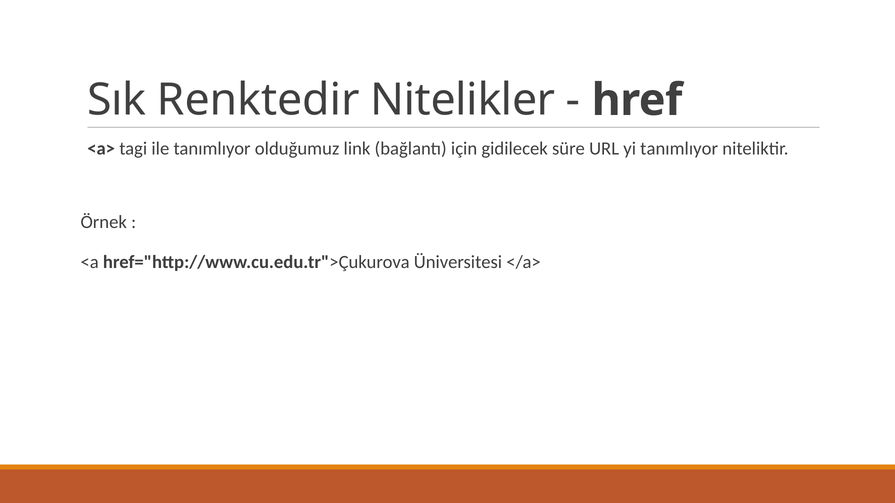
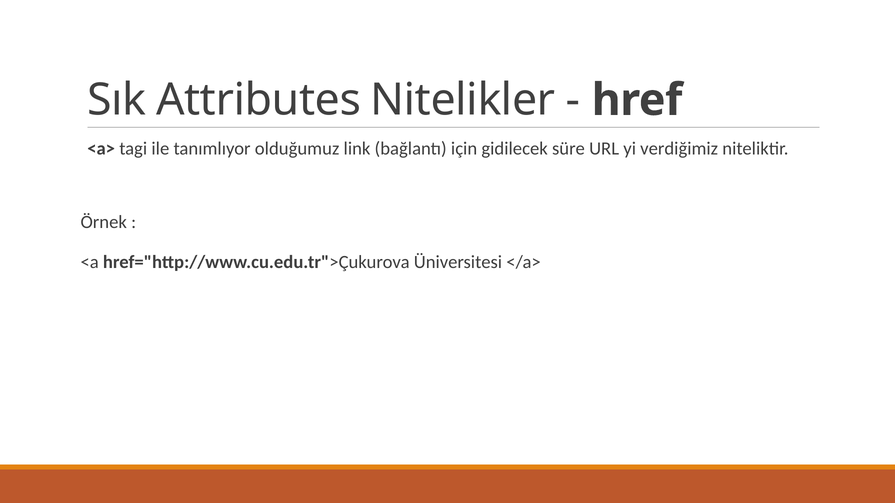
Renktedir: Renktedir -> Attributes (259, 100)
yi tanımlıyor: tanımlıyor -> verdiğimiz (679, 149)
